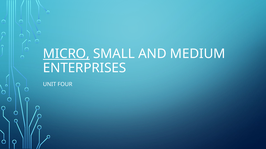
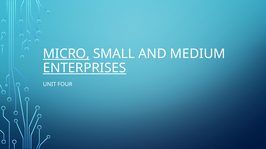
ENTERPRISES underline: none -> present (85, 68)
